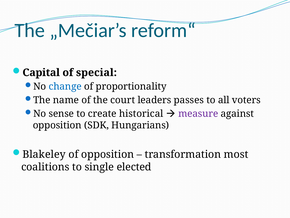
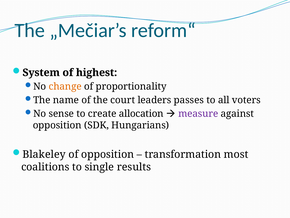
Capital: Capital -> System (41, 72)
special: special -> highest (97, 72)
change colour: blue -> orange (65, 86)
historical: historical -> allocation (141, 113)
elected: elected -> results (134, 167)
